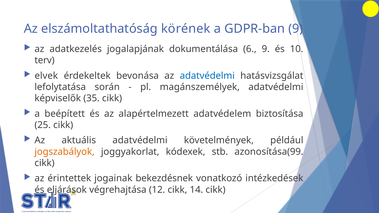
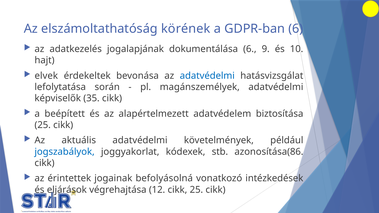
GDPR-ban 9: 9 -> 6 (296, 29)
terv: terv -> hajt (45, 60)
jogszabályok colour: orange -> blue (65, 152)
azonosítása(99: azonosítása(99 -> azonosítása(86 (269, 152)
bekezdésnek: bekezdésnek -> befolyásolná (164, 179)
cikk 14: 14 -> 25 (196, 190)
